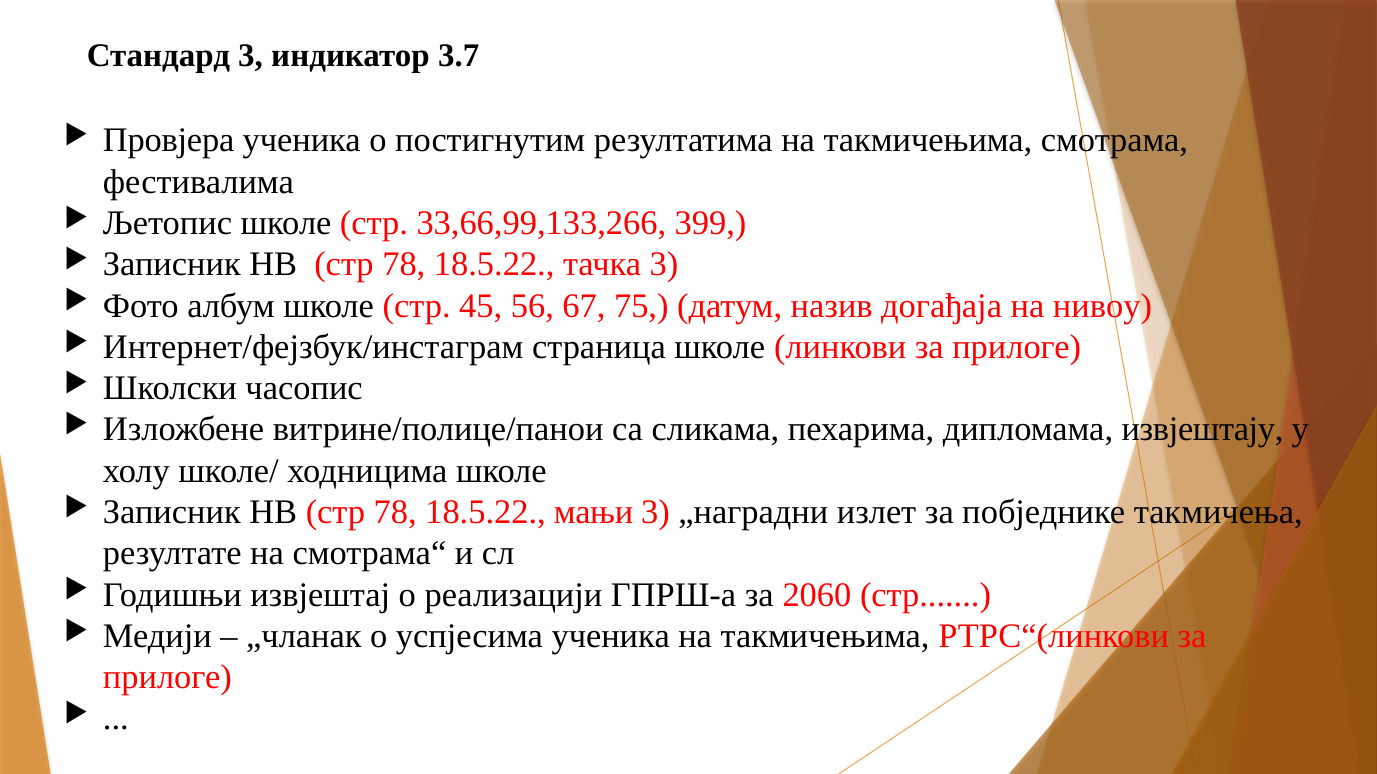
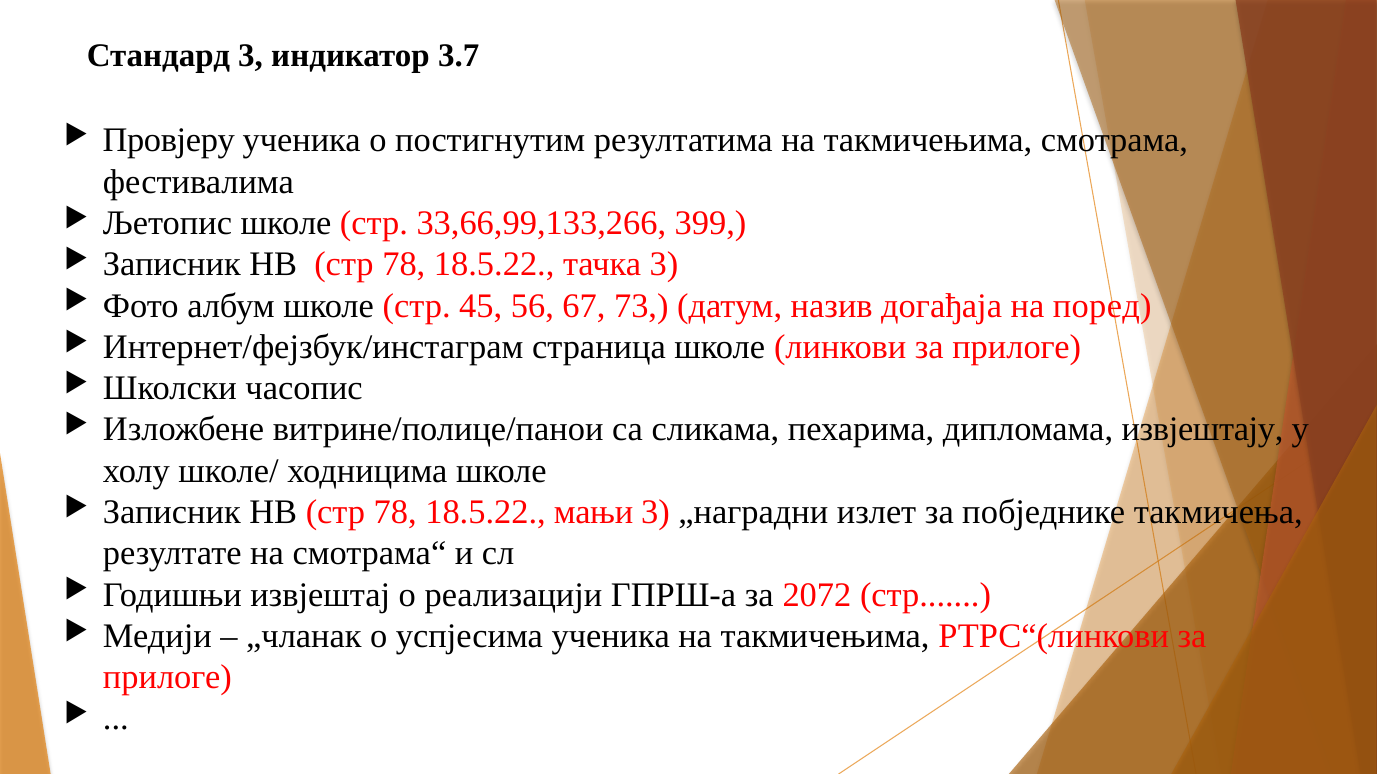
Провјера: Провјера -> Провјеру (169, 141)
75: 75 -> 73 (641, 306)
нивоу: нивоу -> поред (1102, 306)
2060: 2060 -> 2072 (817, 595)
